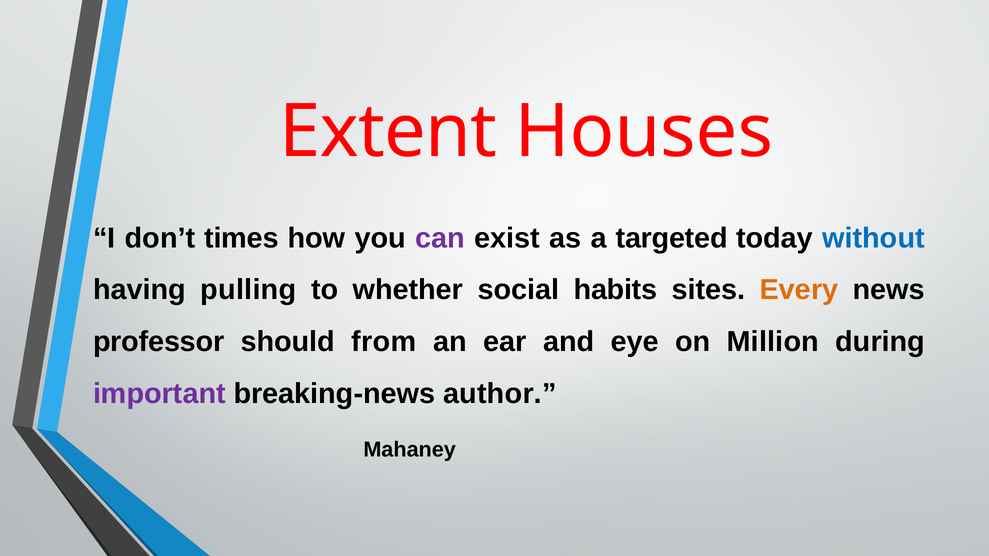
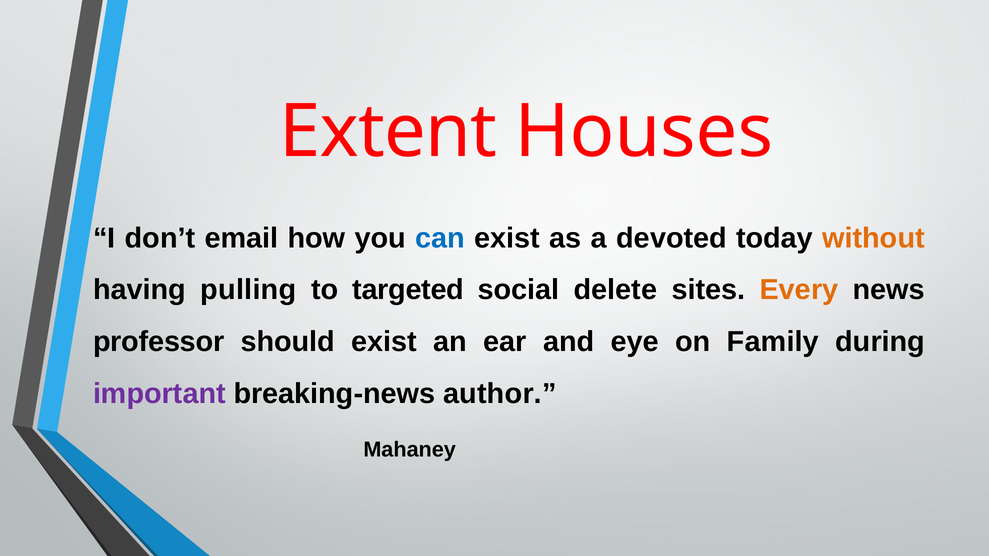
times: times -> email (241, 238)
can colour: purple -> blue (440, 238)
targeted: targeted -> devoted (672, 238)
without colour: blue -> orange (874, 238)
whether: whether -> targeted (408, 290)
habits: habits -> delete (615, 290)
should from: from -> exist (384, 342)
Million: Million -> Family (773, 342)
